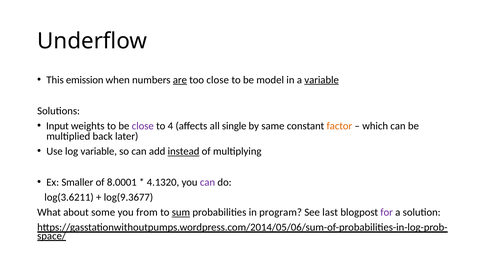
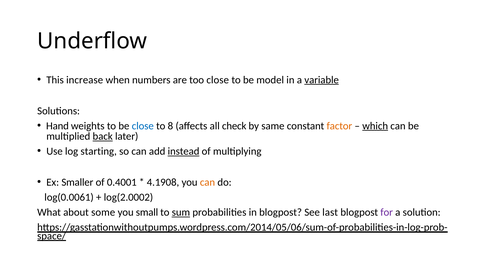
emission: emission -> increase (85, 80)
are underline: present -> none (180, 80)
Input: Input -> Hand (57, 126)
close colour: purple -> blue (143, 126)
4: 4 -> 8 (170, 126)
single: single -> check (234, 126)
which underline: none -> present (375, 126)
back underline: none -> present (103, 136)
log variable: variable -> starting (99, 151)
8.0001: 8.0001 -> 0.4001 (122, 182)
4.1320: 4.1320 -> 4.1908 (163, 182)
can colour: purple -> orange (208, 182)
log(3.6211: log(3.6211 -> log(0.0061 (69, 197)
log(9.3677: log(9.3677 -> log(2.0002 (128, 197)
from: from -> small (147, 212)
in program: program -> blogpost (281, 212)
